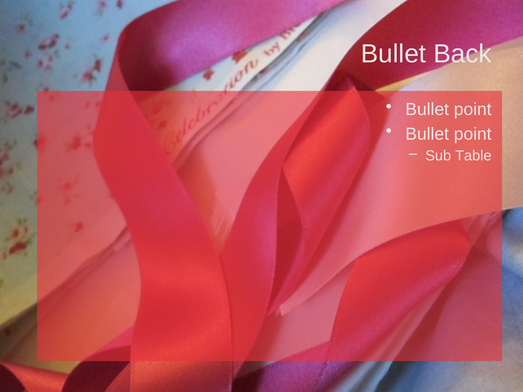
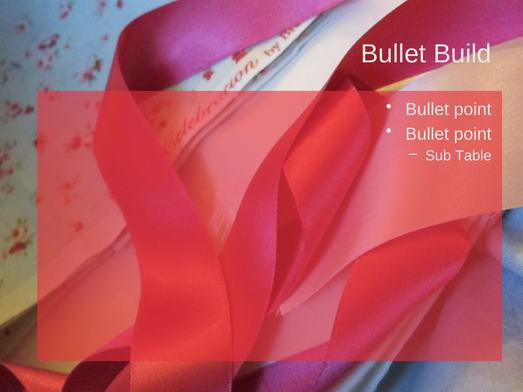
Back: Back -> Build (462, 54)
